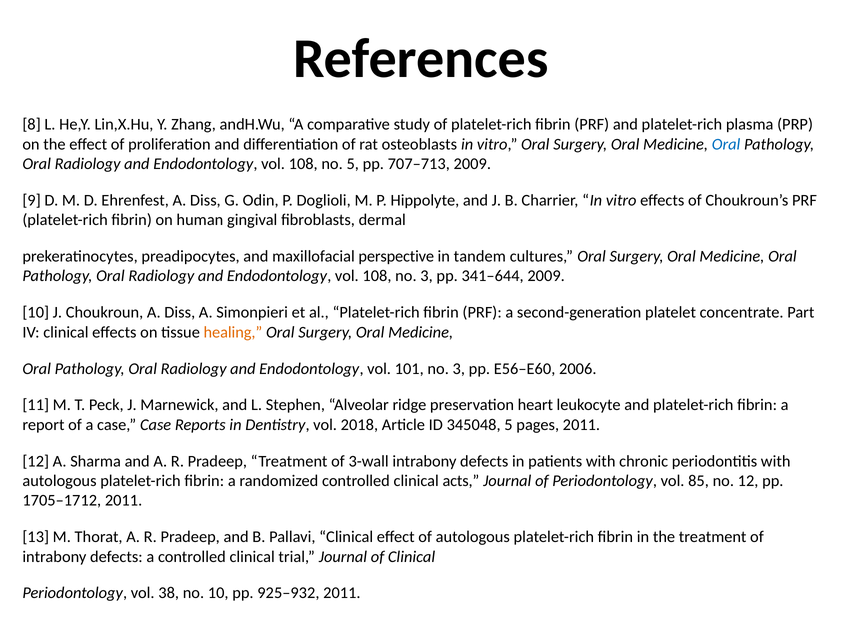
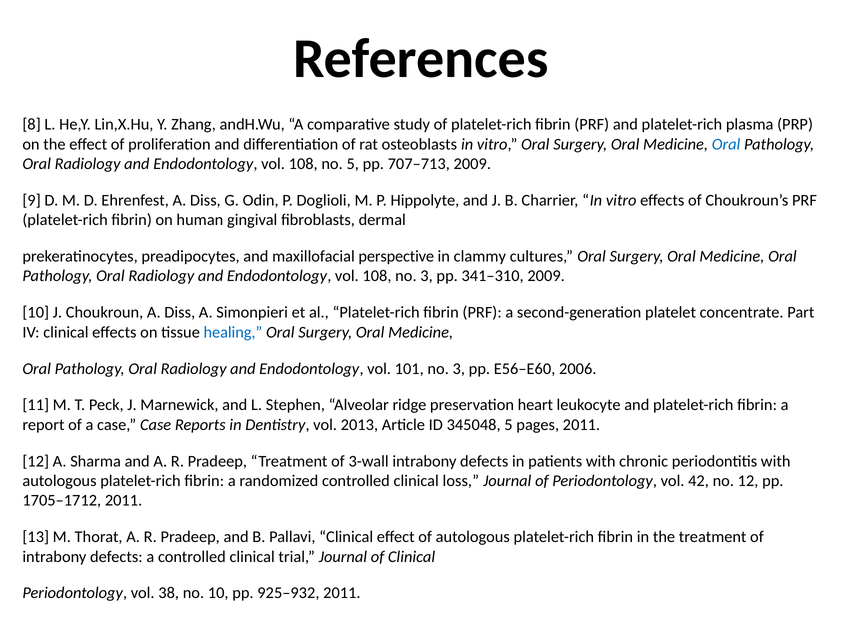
tandem: tandem -> clammy (480, 257)
341–644: 341–644 -> 341–310 (493, 276)
healing colour: orange -> blue (233, 332)
2018: 2018 -> 2013 (359, 425)
acts: acts -> loss (461, 481)
85: 85 -> 42 (699, 481)
